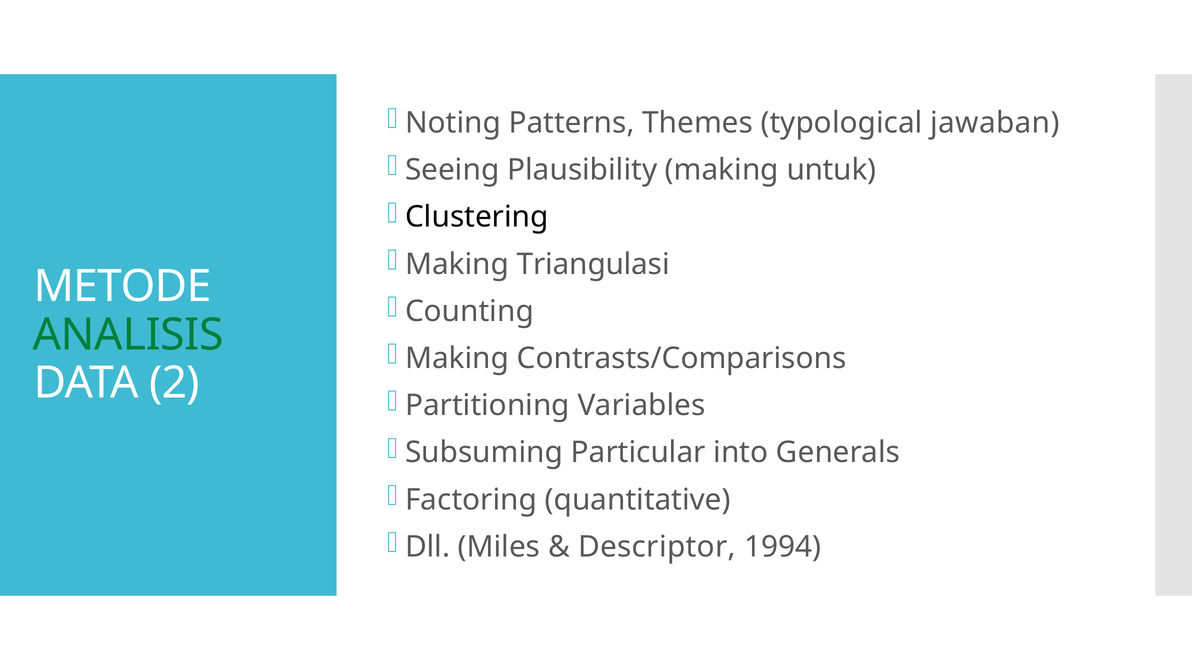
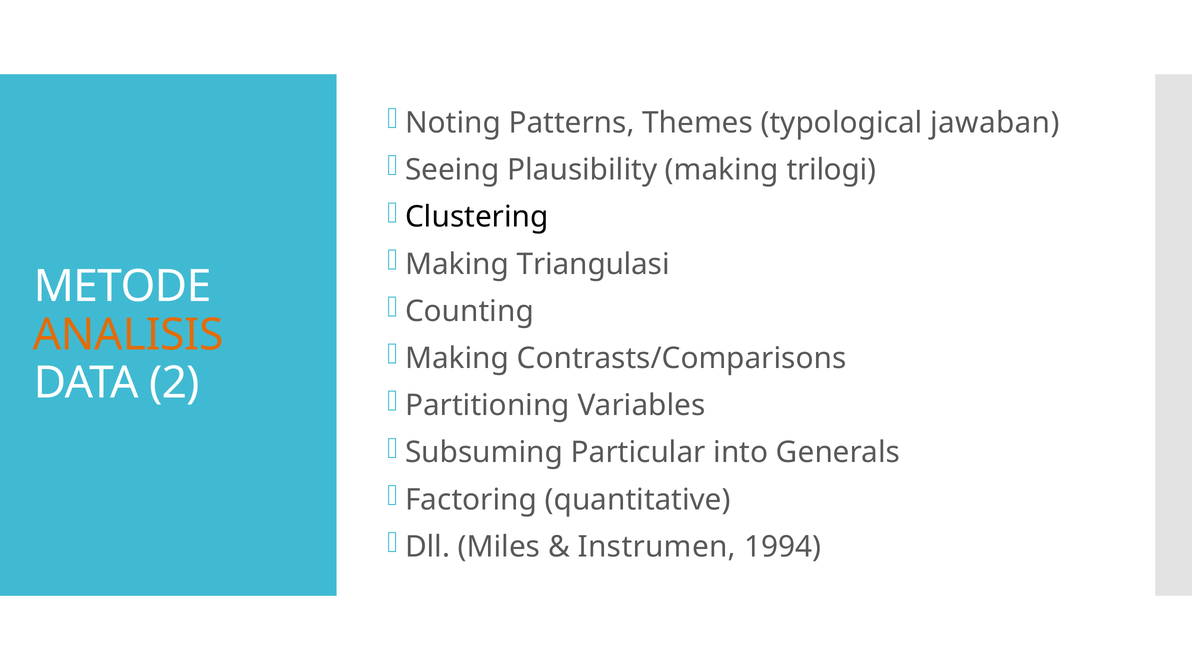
untuk: untuk -> trilogi (831, 170)
ANALISIS colour: green -> orange (128, 335)
Descriptor: Descriptor -> Instrumen (657, 546)
